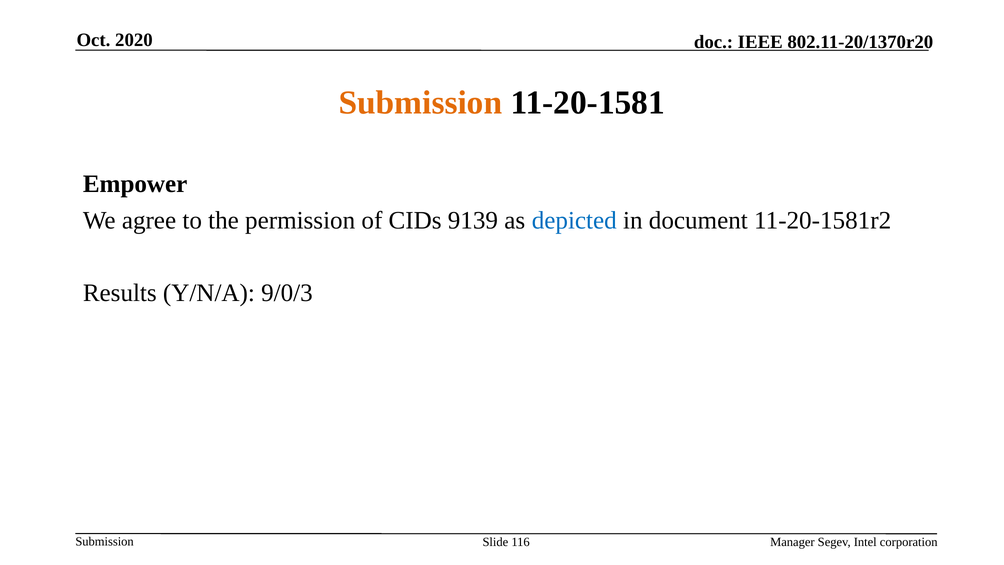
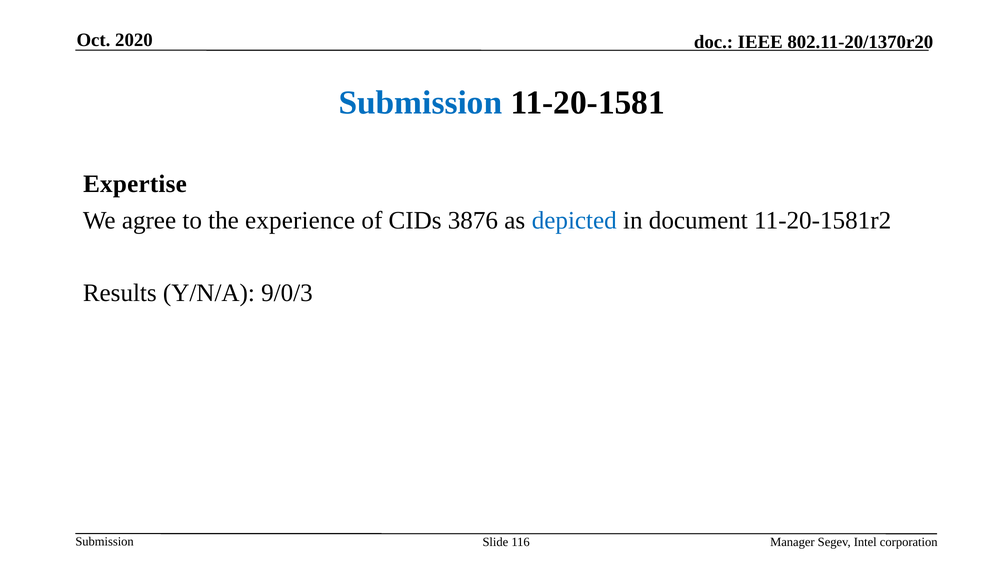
Submission colour: orange -> blue (420, 103)
Empower: Empower -> Expertise (135, 184)
permission: permission -> experience (300, 220)
9139: 9139 -> 3876 (473, 220)
